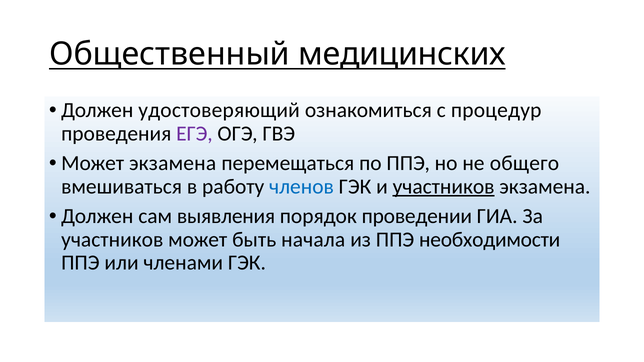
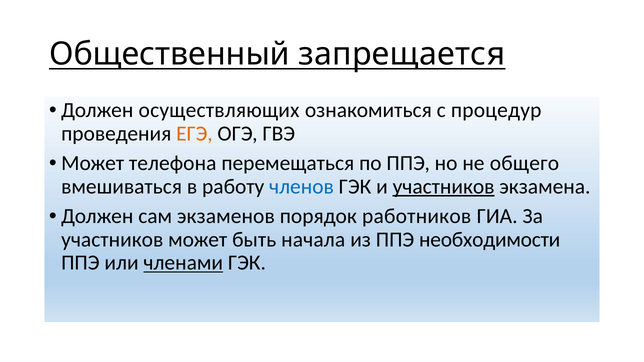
медицинских: медицинских -> запрещается (402, 54)
удостоверяющий: удостоверяющий -> осуществляющих (219, 110)
ЕГЭ colour: purple -> orange (194, 134)
Может экзамена: экзамена -> телефона (173, 163)
выявления: выявления -> экзаменов (226, 217)
проведении: проведении -> работников (417, 217)
членами underline: none -> present (183, 263)
